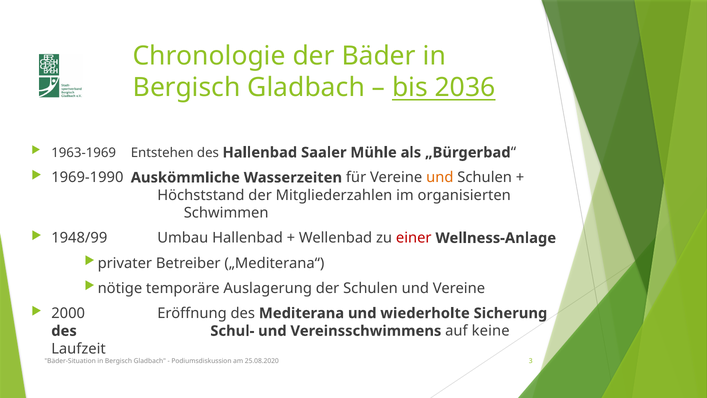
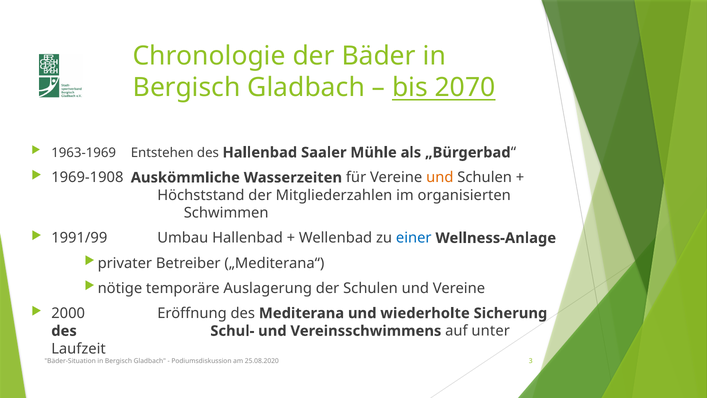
2036: 2036 -> 2070 (465, 88)
1969-1990: 1969-1990 -> 1969-1908 (87, 177)
1948/99: 1948/99 -> 1991/99 (79, 238)
einer colour: red -> blue (414, 238)
keine: keine -> unter (491, 331)
